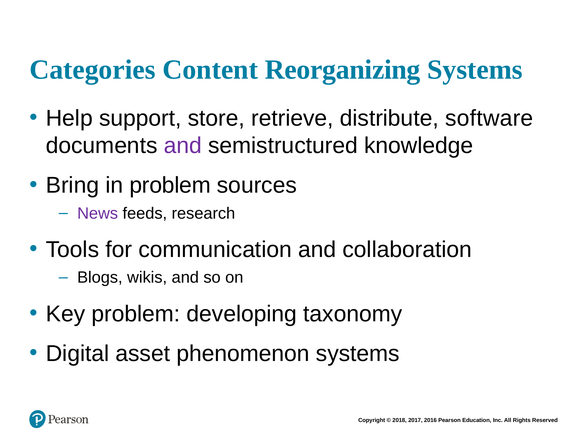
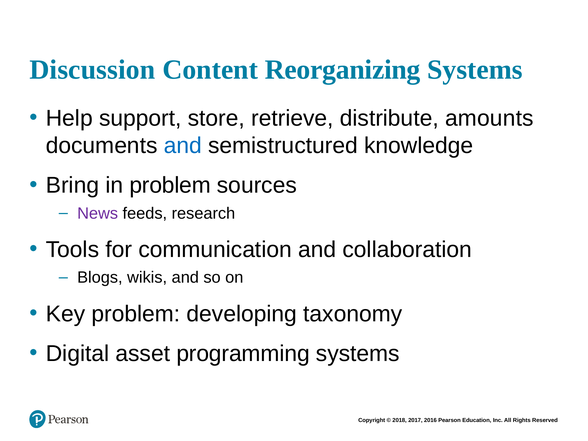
Categories: Categories -> Discussion (92, 70)
software: software -> amounts (489, 118)
and colour: purple -> blue (183, 146)
phenomenon: phenomenon -> programming (243, 354)
